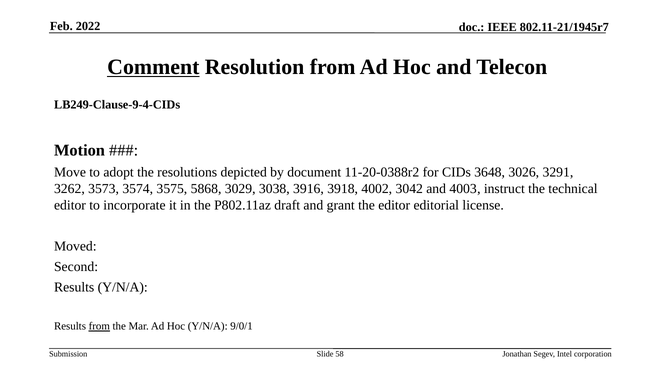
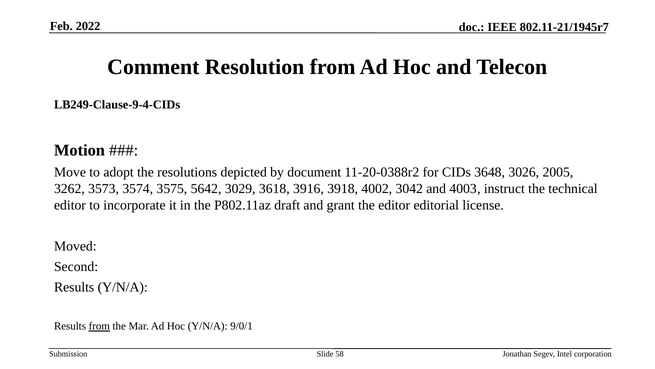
Comment underline: present -> none (153, 67)
3291: 3291 -> 2005 (558, 172)
5868: 5868 -> 5642 (206, 188)
3038: 3038 -> 3618 (274, 188)
